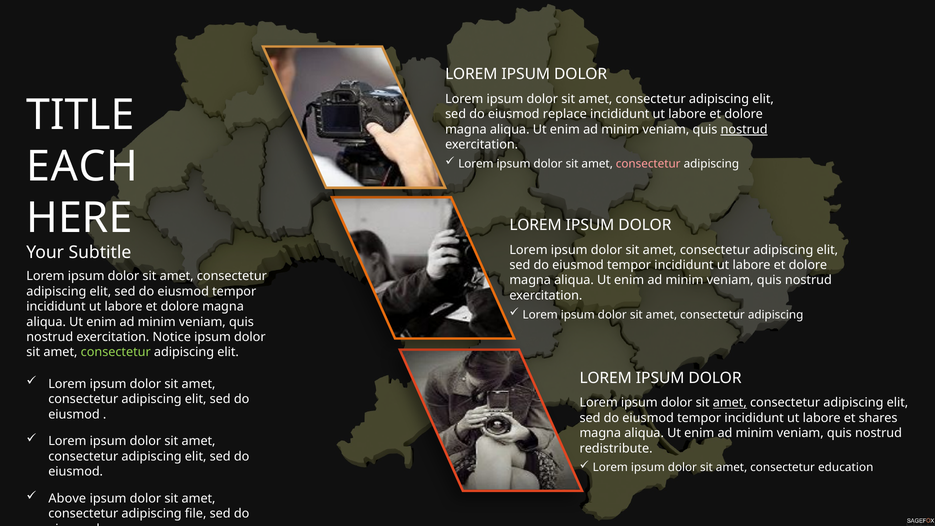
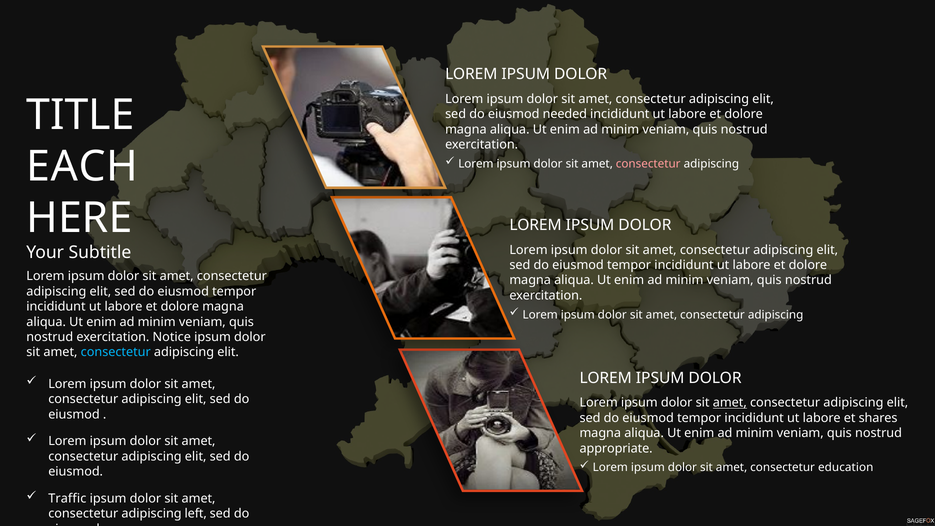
replace: replace -> needed (565, 114)
nostrud underline: present -> none (744, 129)
consectetur colour: light green -> light blue (116, 352)
redistribute: redistribute -> appropriate (616, 448)
Above: Above -> Traffic (67, 499)
file: file -> left (196, 514)
